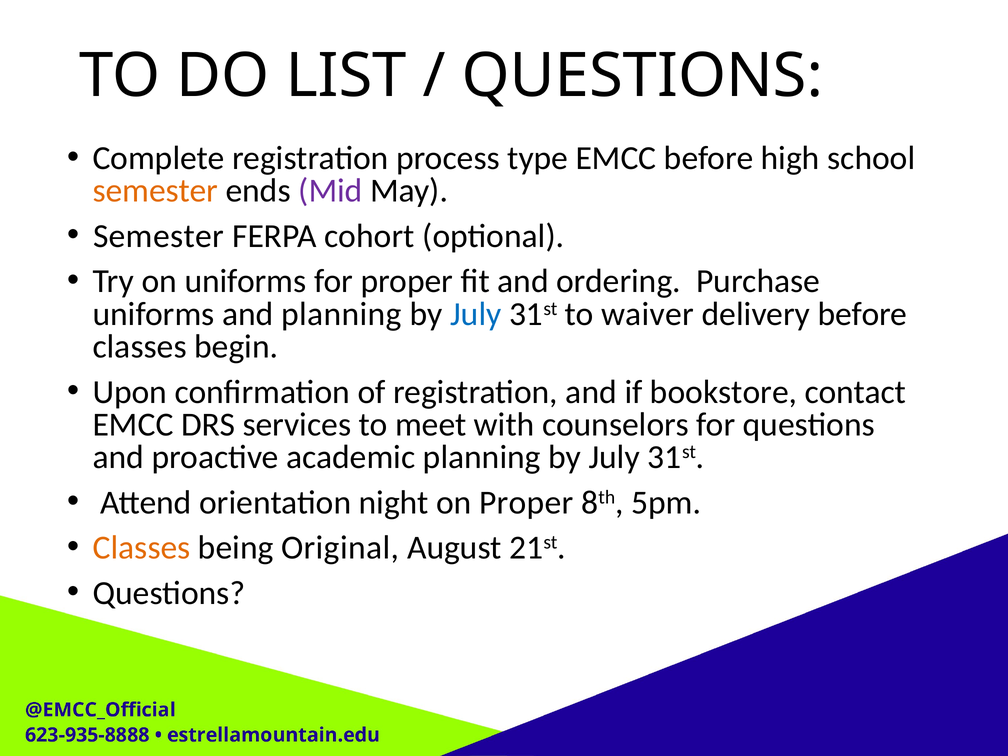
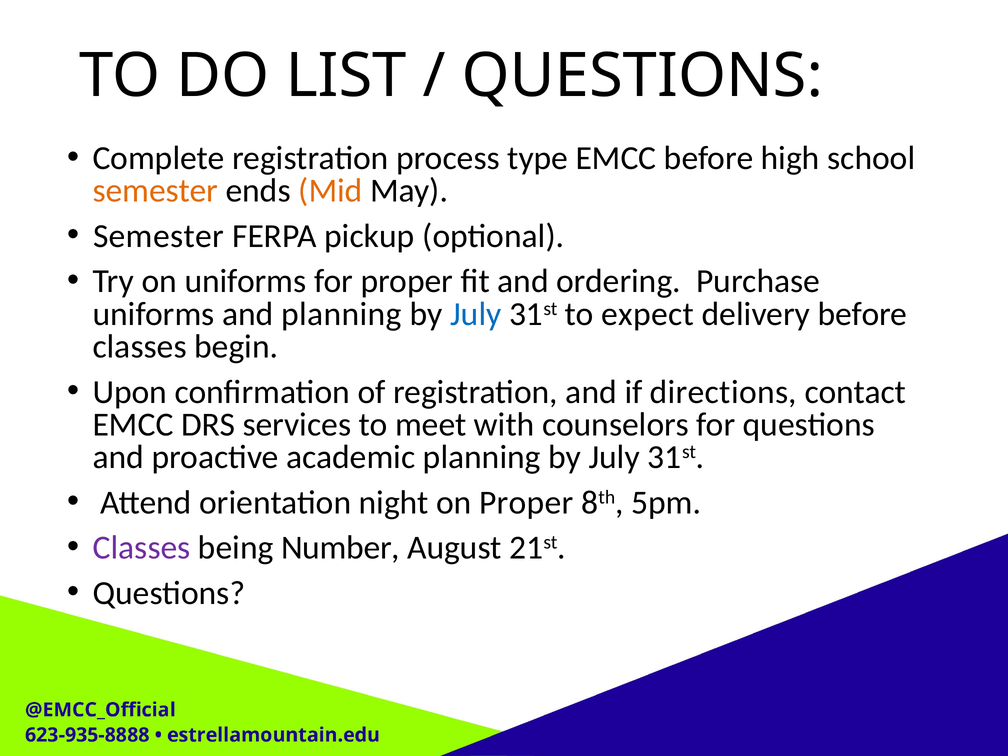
Mid colour: purple -> orange (330, 191)
cohort: cohort -> pickup (369, 236)
waiver: waiver -> expect (647, 314)
bookstore: bookstore -> directions (723, 392)
Classes colour: orange -> purple (142, 548)
Original: Original -> Number (340, 548)
